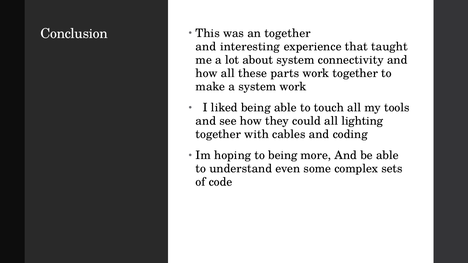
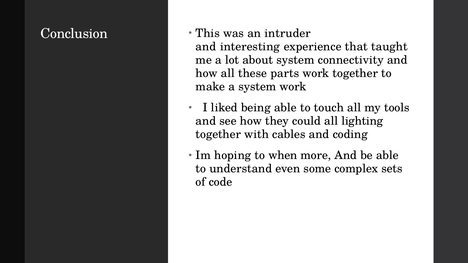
an together: together -> intruder (288, 33)
to being: being -> when (283, 156)
